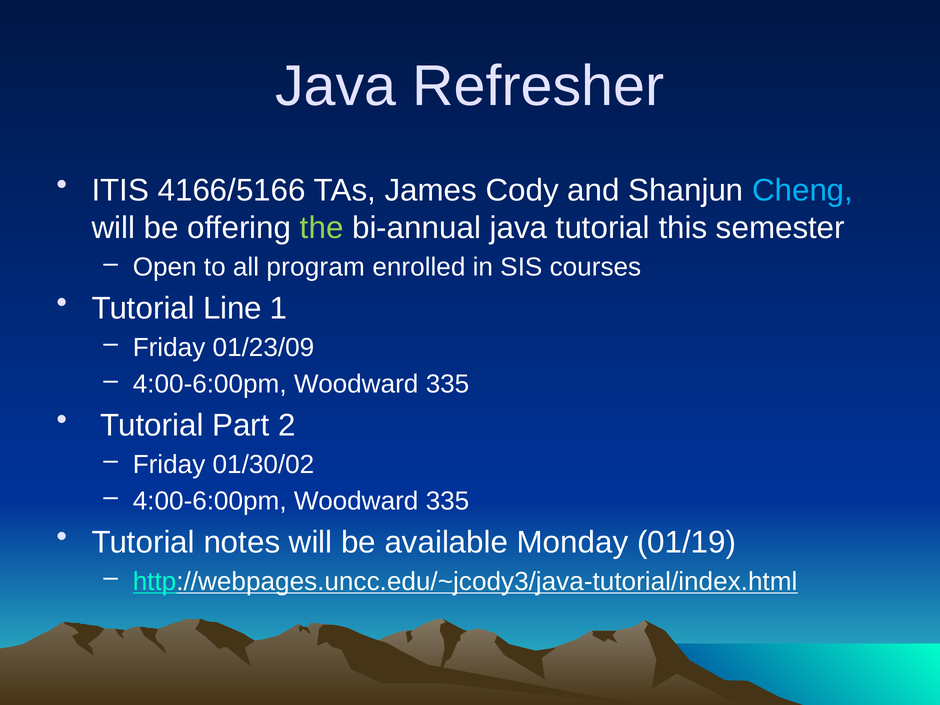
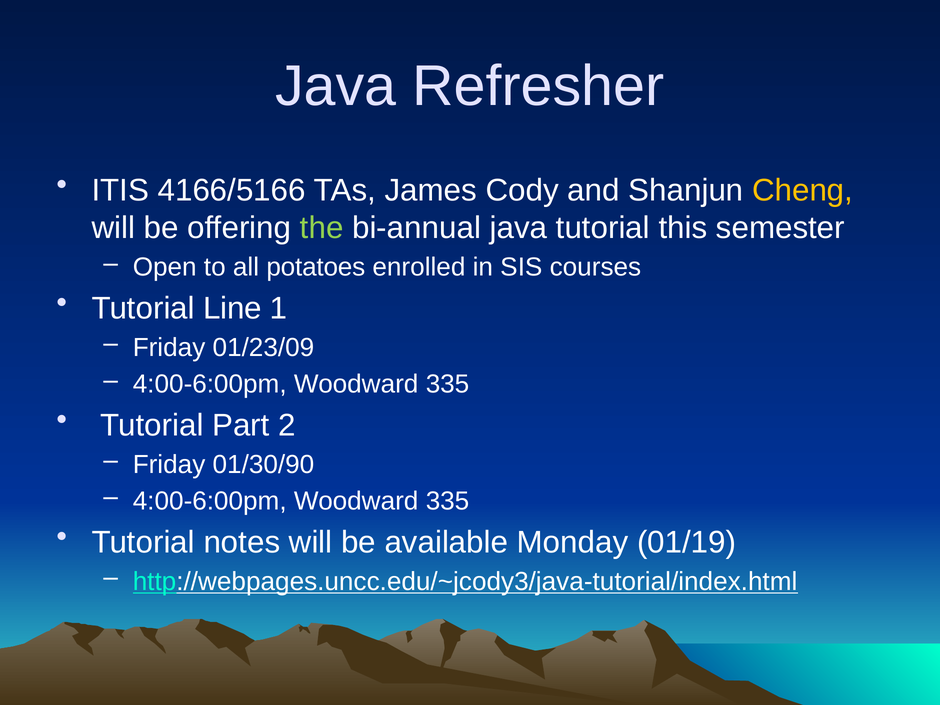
Cheng colour: light blue -> yellow (803, 190)
program: program -> potatoes (316, 267)
01/30/02: 01/30/02 -> 01/30/90 (263, 465)
